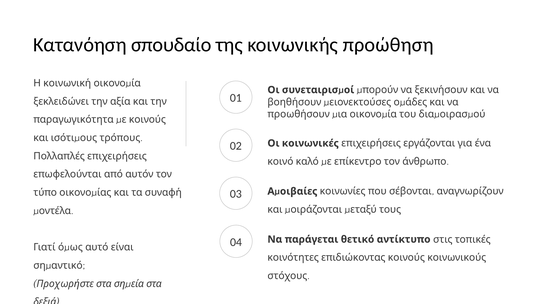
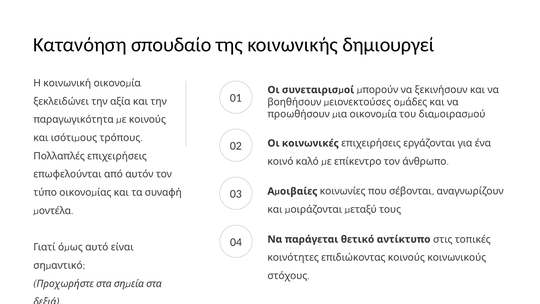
προώθηση: προώθηση -> δημιουργεί (388, 45)
